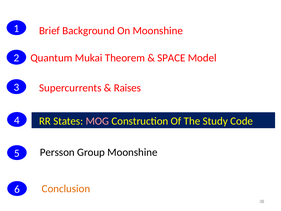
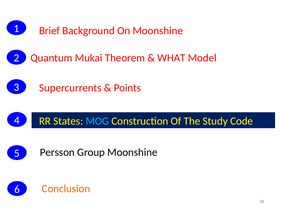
SPACE: SPACE -> WHAT (171, 58)
Raises: Raises -> Points (127, 88)
MOG colour: pink -> light blue (97, 121)
